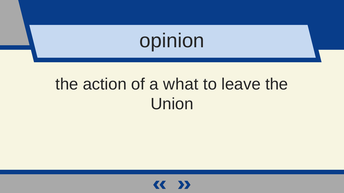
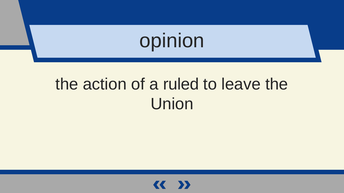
what: what -> ruled (181, 84)
